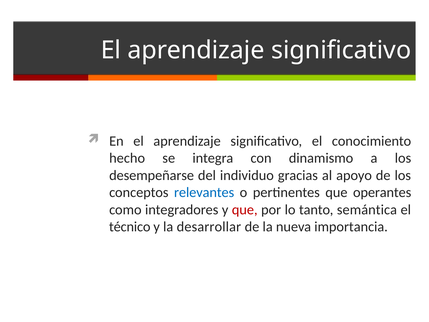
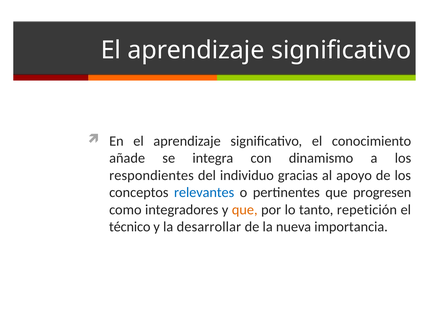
hecho: hecho -> añade (127, 158)
desempeñarse: desempeñarse -> respondientes (151, 175)
operantes: operantes -> progresen (382, 192)
que colour: red -> orange (245, 210)
semántica: semántica -> repetición (367, 210)
